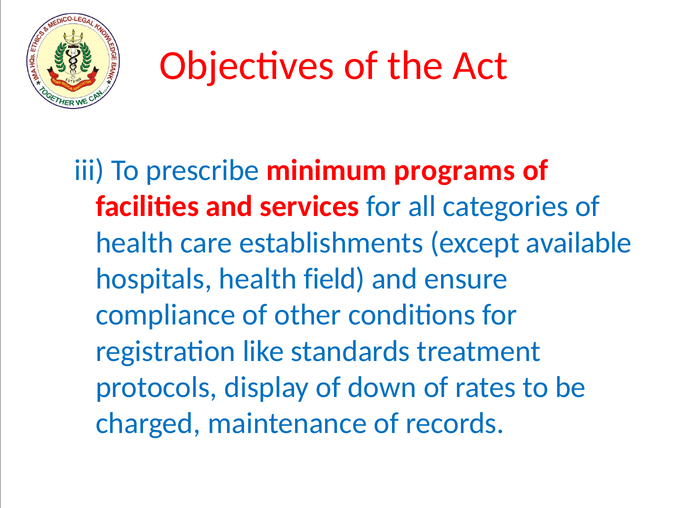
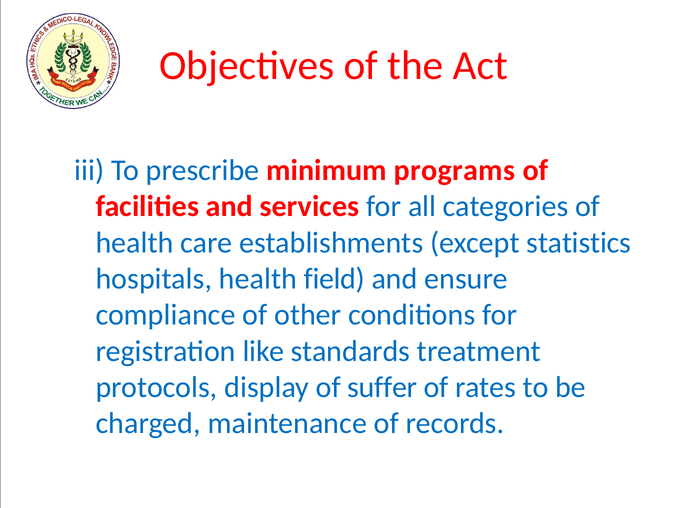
available: available -> statistics (579, 243)
down: down -> suffer (382, 387)
